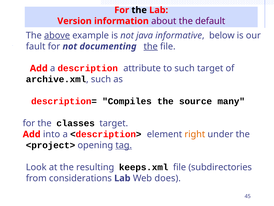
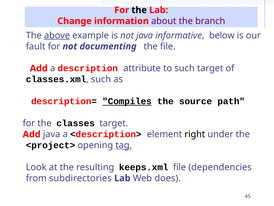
Version: Version -> Change (75, 21)
default: default -> branch (210, 21)
the underline: present -> none (151, 46)
archive.xml: archive.xml -> classes.xml (56, 79)
Compiles underline: none -> present (127, 101)
many: many -> path (231, 101)
Add into: into -> java (52, 134)
right colour: orange -> black (195, 134)
subdirectories: subdirectories -> dependencies (220, 167)
considerations: considerations -> subdirectories (80, 178)
